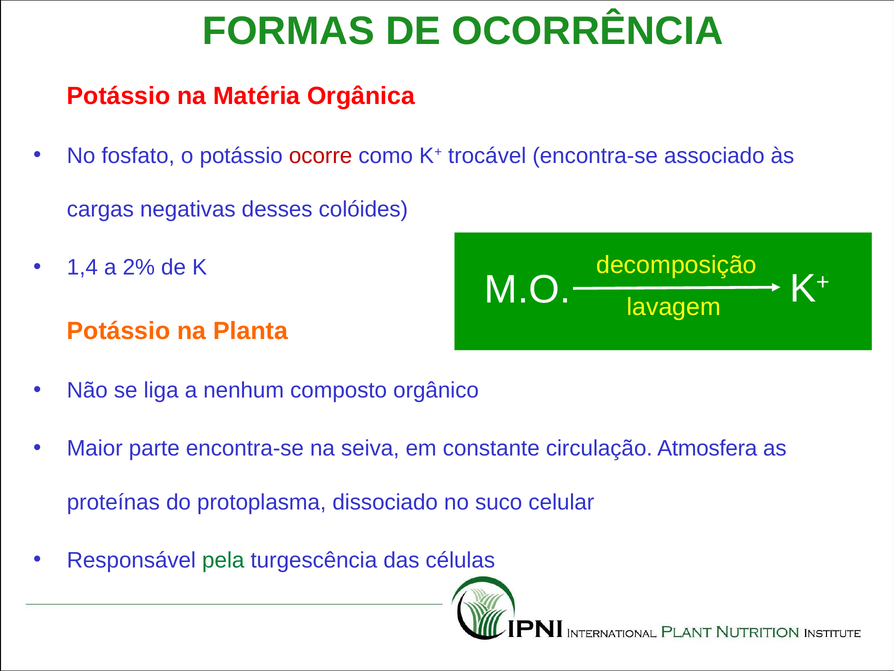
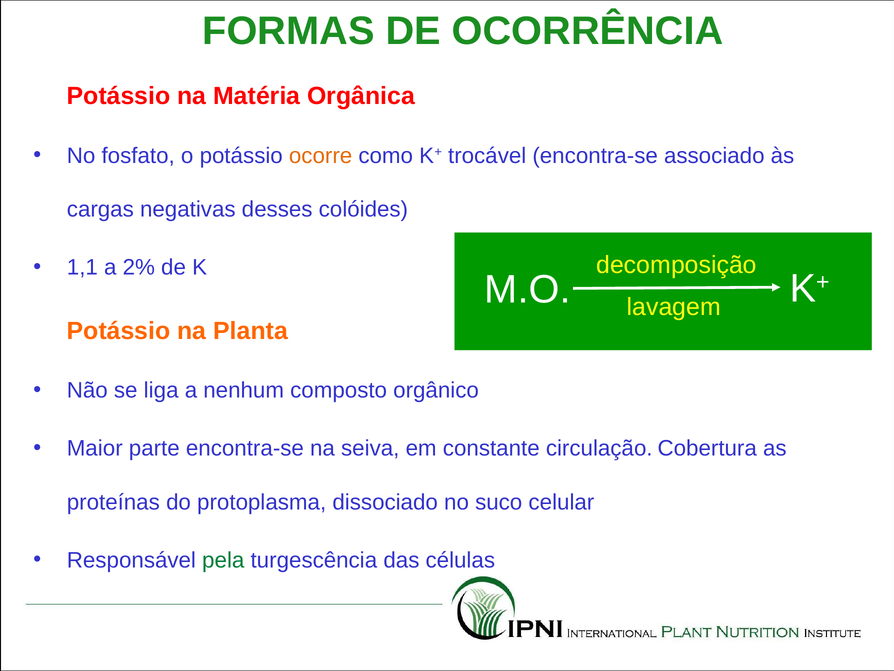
ocorre colour: red -> orange (321, 156)
1,4: 1,4 -> 1,1 (82, 267)
Atmosfera: Atmosfera -> Cobertura (707, 448)
